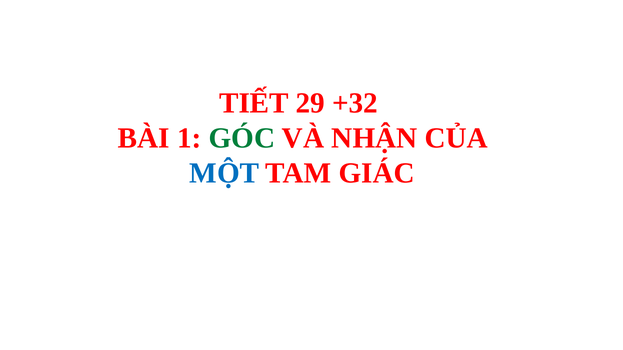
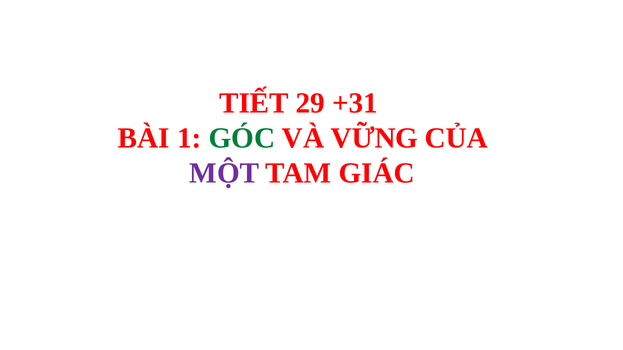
+32: +32 -> +31 (355, 103)
NHẬN: NHẬN -> VỮNG (375, 138)
MỘT colour: blue -> purple (224, 173)
